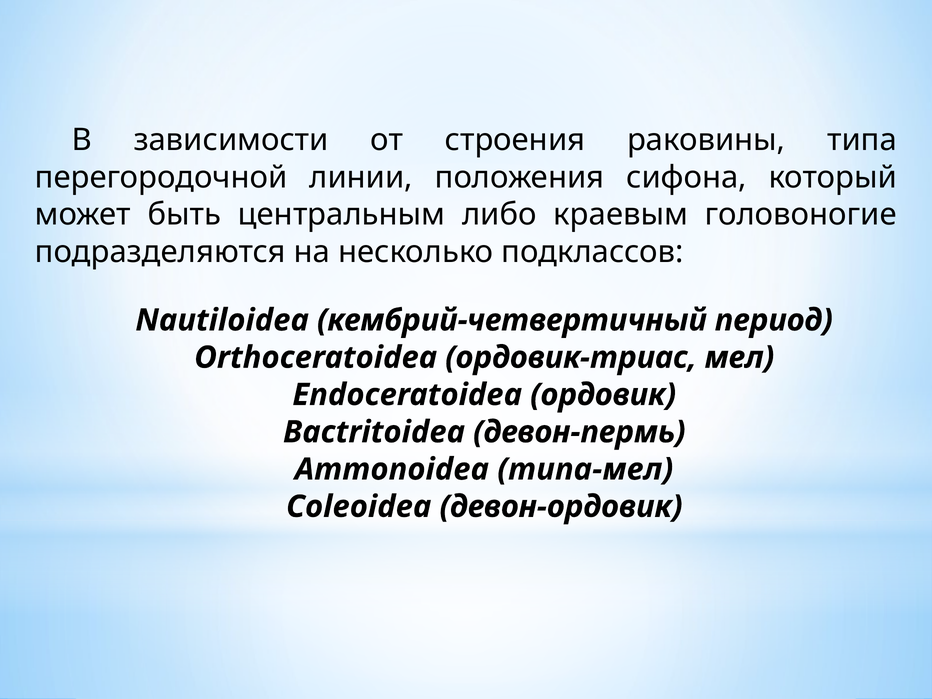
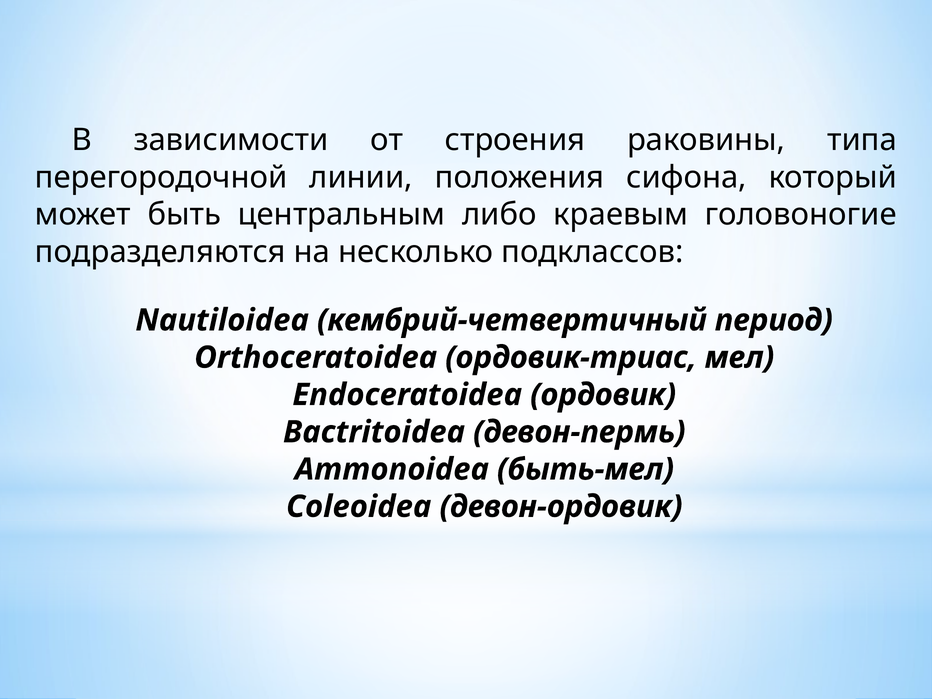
типа-мел: типа-мел -> быть-мел (586, 469)
